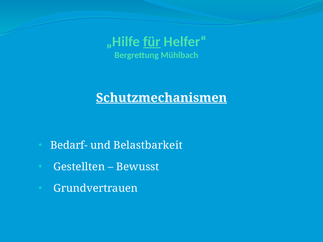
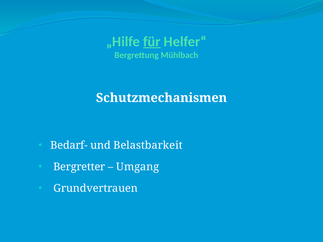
Schutzmechanismen underline: present -> none (161, 98)
Gestellten: Gestellten -> Bergretter (79, 167)
Bewusst: Bewusst -> Umgang (138, 167)
